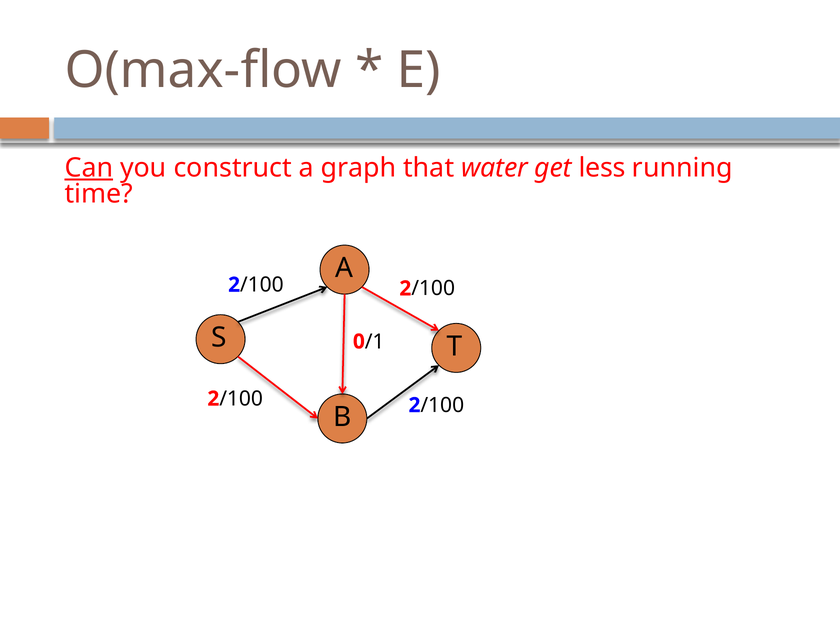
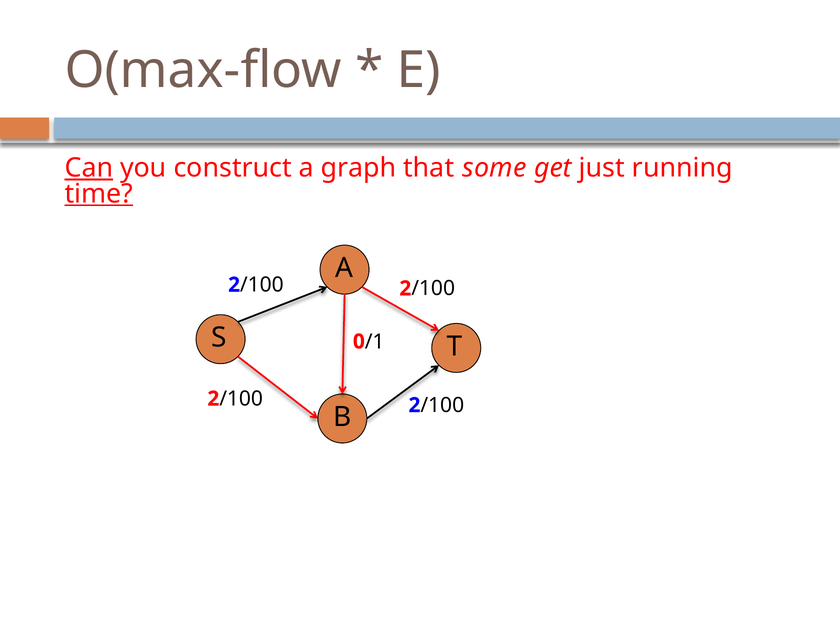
water: water -> some (494, 168)
less: less -> just (602, 168)
time underline: none -> present (99, 194)
